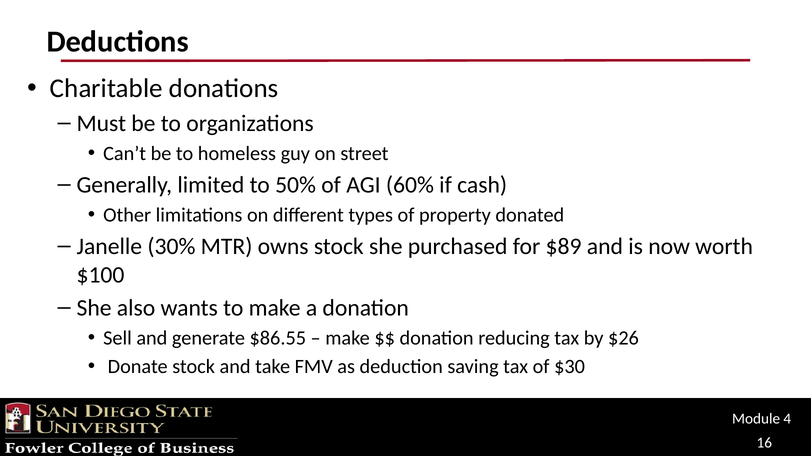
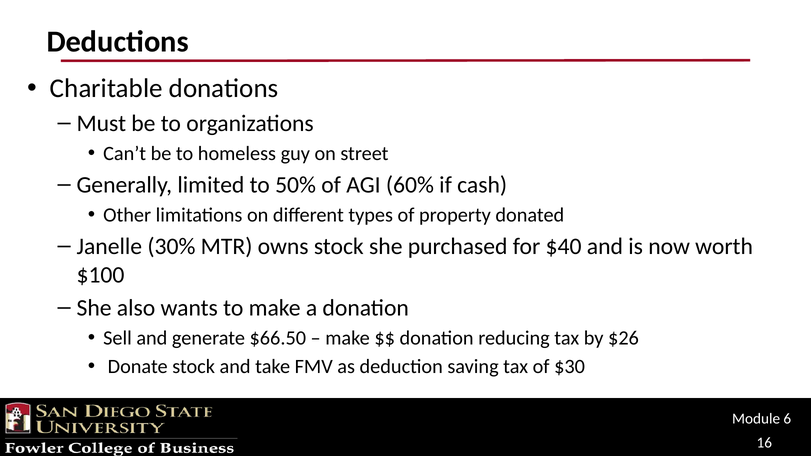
$89: $89 -> $40 (564, 247)
$86.55: $86.55 -> $66.50 (278, 338)
4: 4 -> 6 (787, 419)
